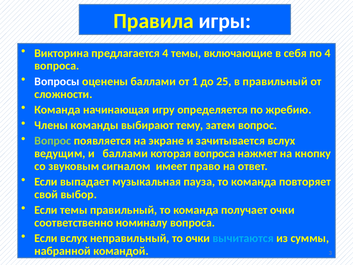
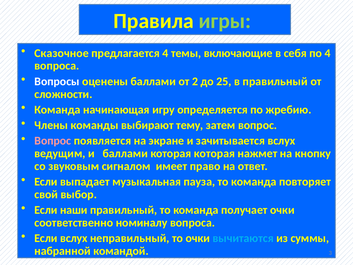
игры colour: white -> light green (225, 21)
Викторина: Викторина -> Сказочное (62, 53)
1: 1 -> 2 (195, 81)
Вопрос colour: light green -> pink (53, 141)
которая вопроса: вопроса -> которая (214, 153)
Если темы: темы -> наши (74, 210)
